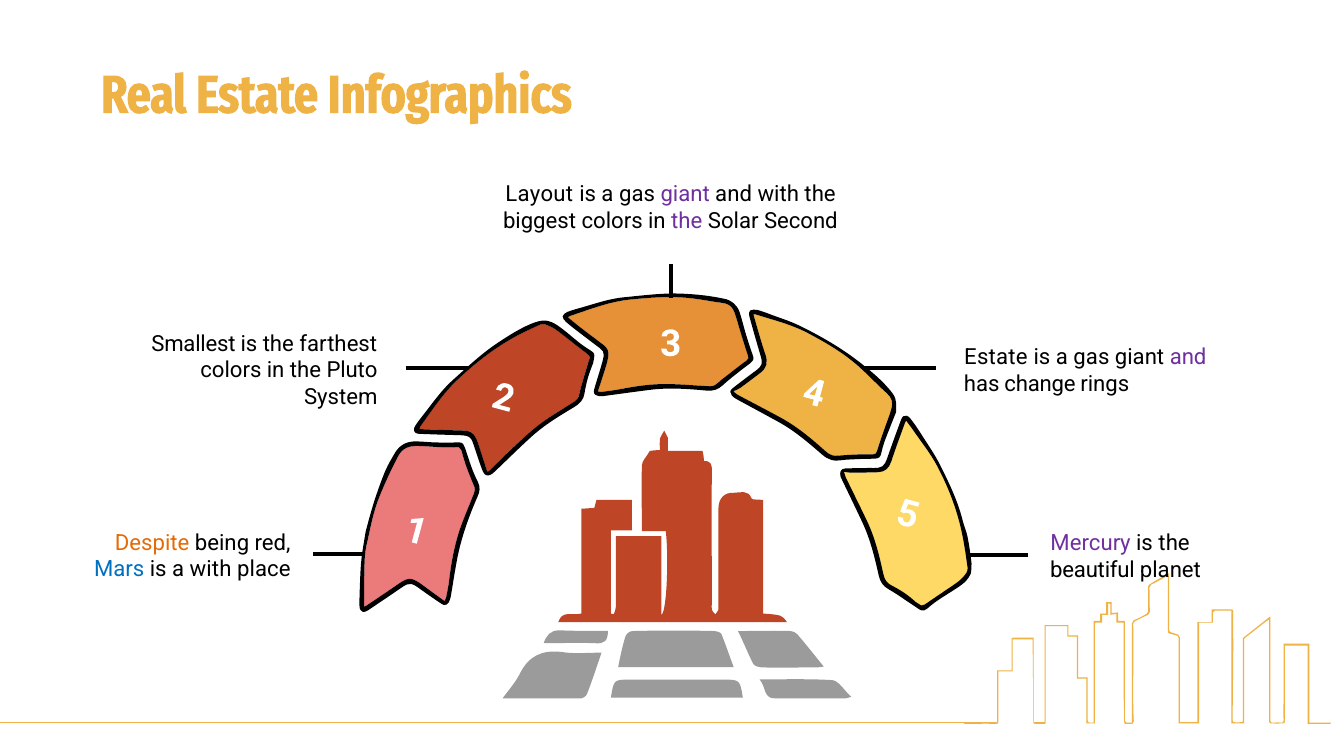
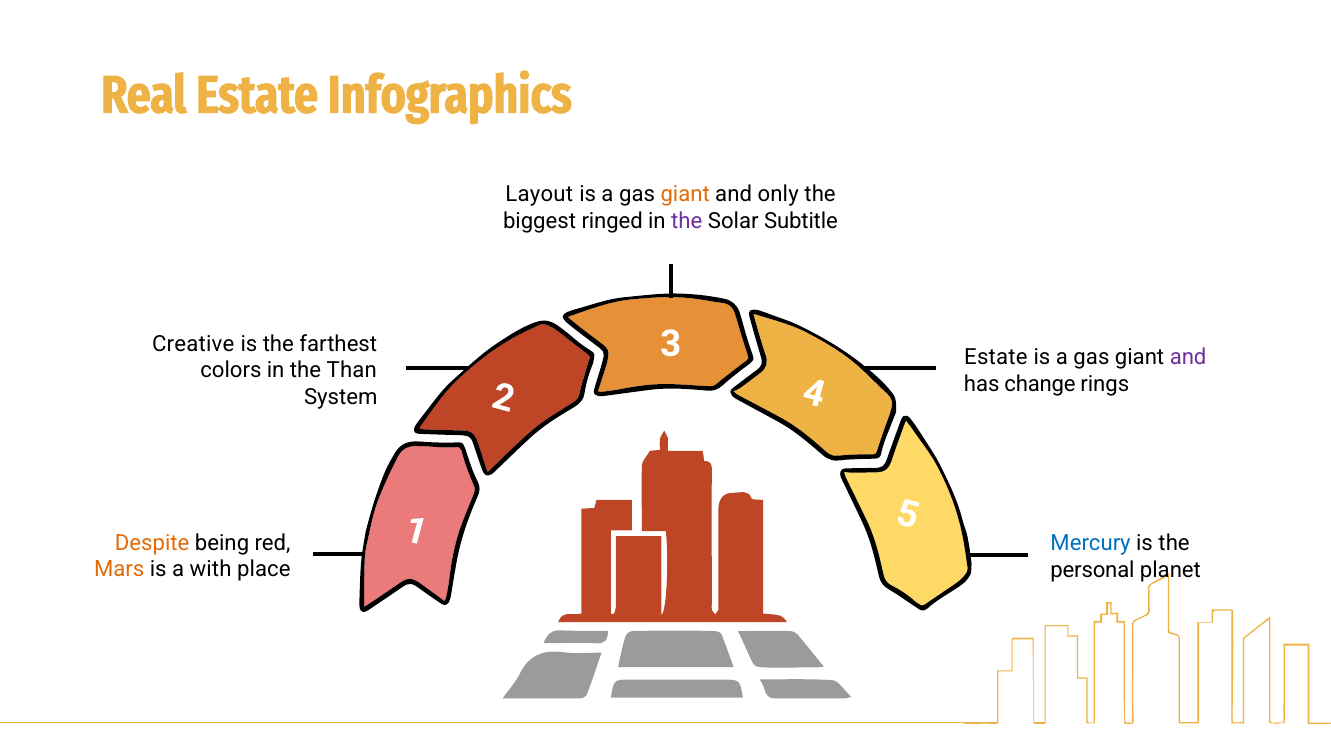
giant colour: purple -> orange (685, 194)
and with: with -> only (778, 194)
biggest colors: colors -> ringed (612, 221)
Second: Second -> Subtitle (801, 221)
Smallest: Smallest -> Creative (193, 344)
Pluto: Pluto -> Than (352, 370)
Mercury colour: purple -> blue (1091, 543)
Mars colour: blue -> orange (119, 569)
beautiful: beautiful -> personal (1092, 570)
